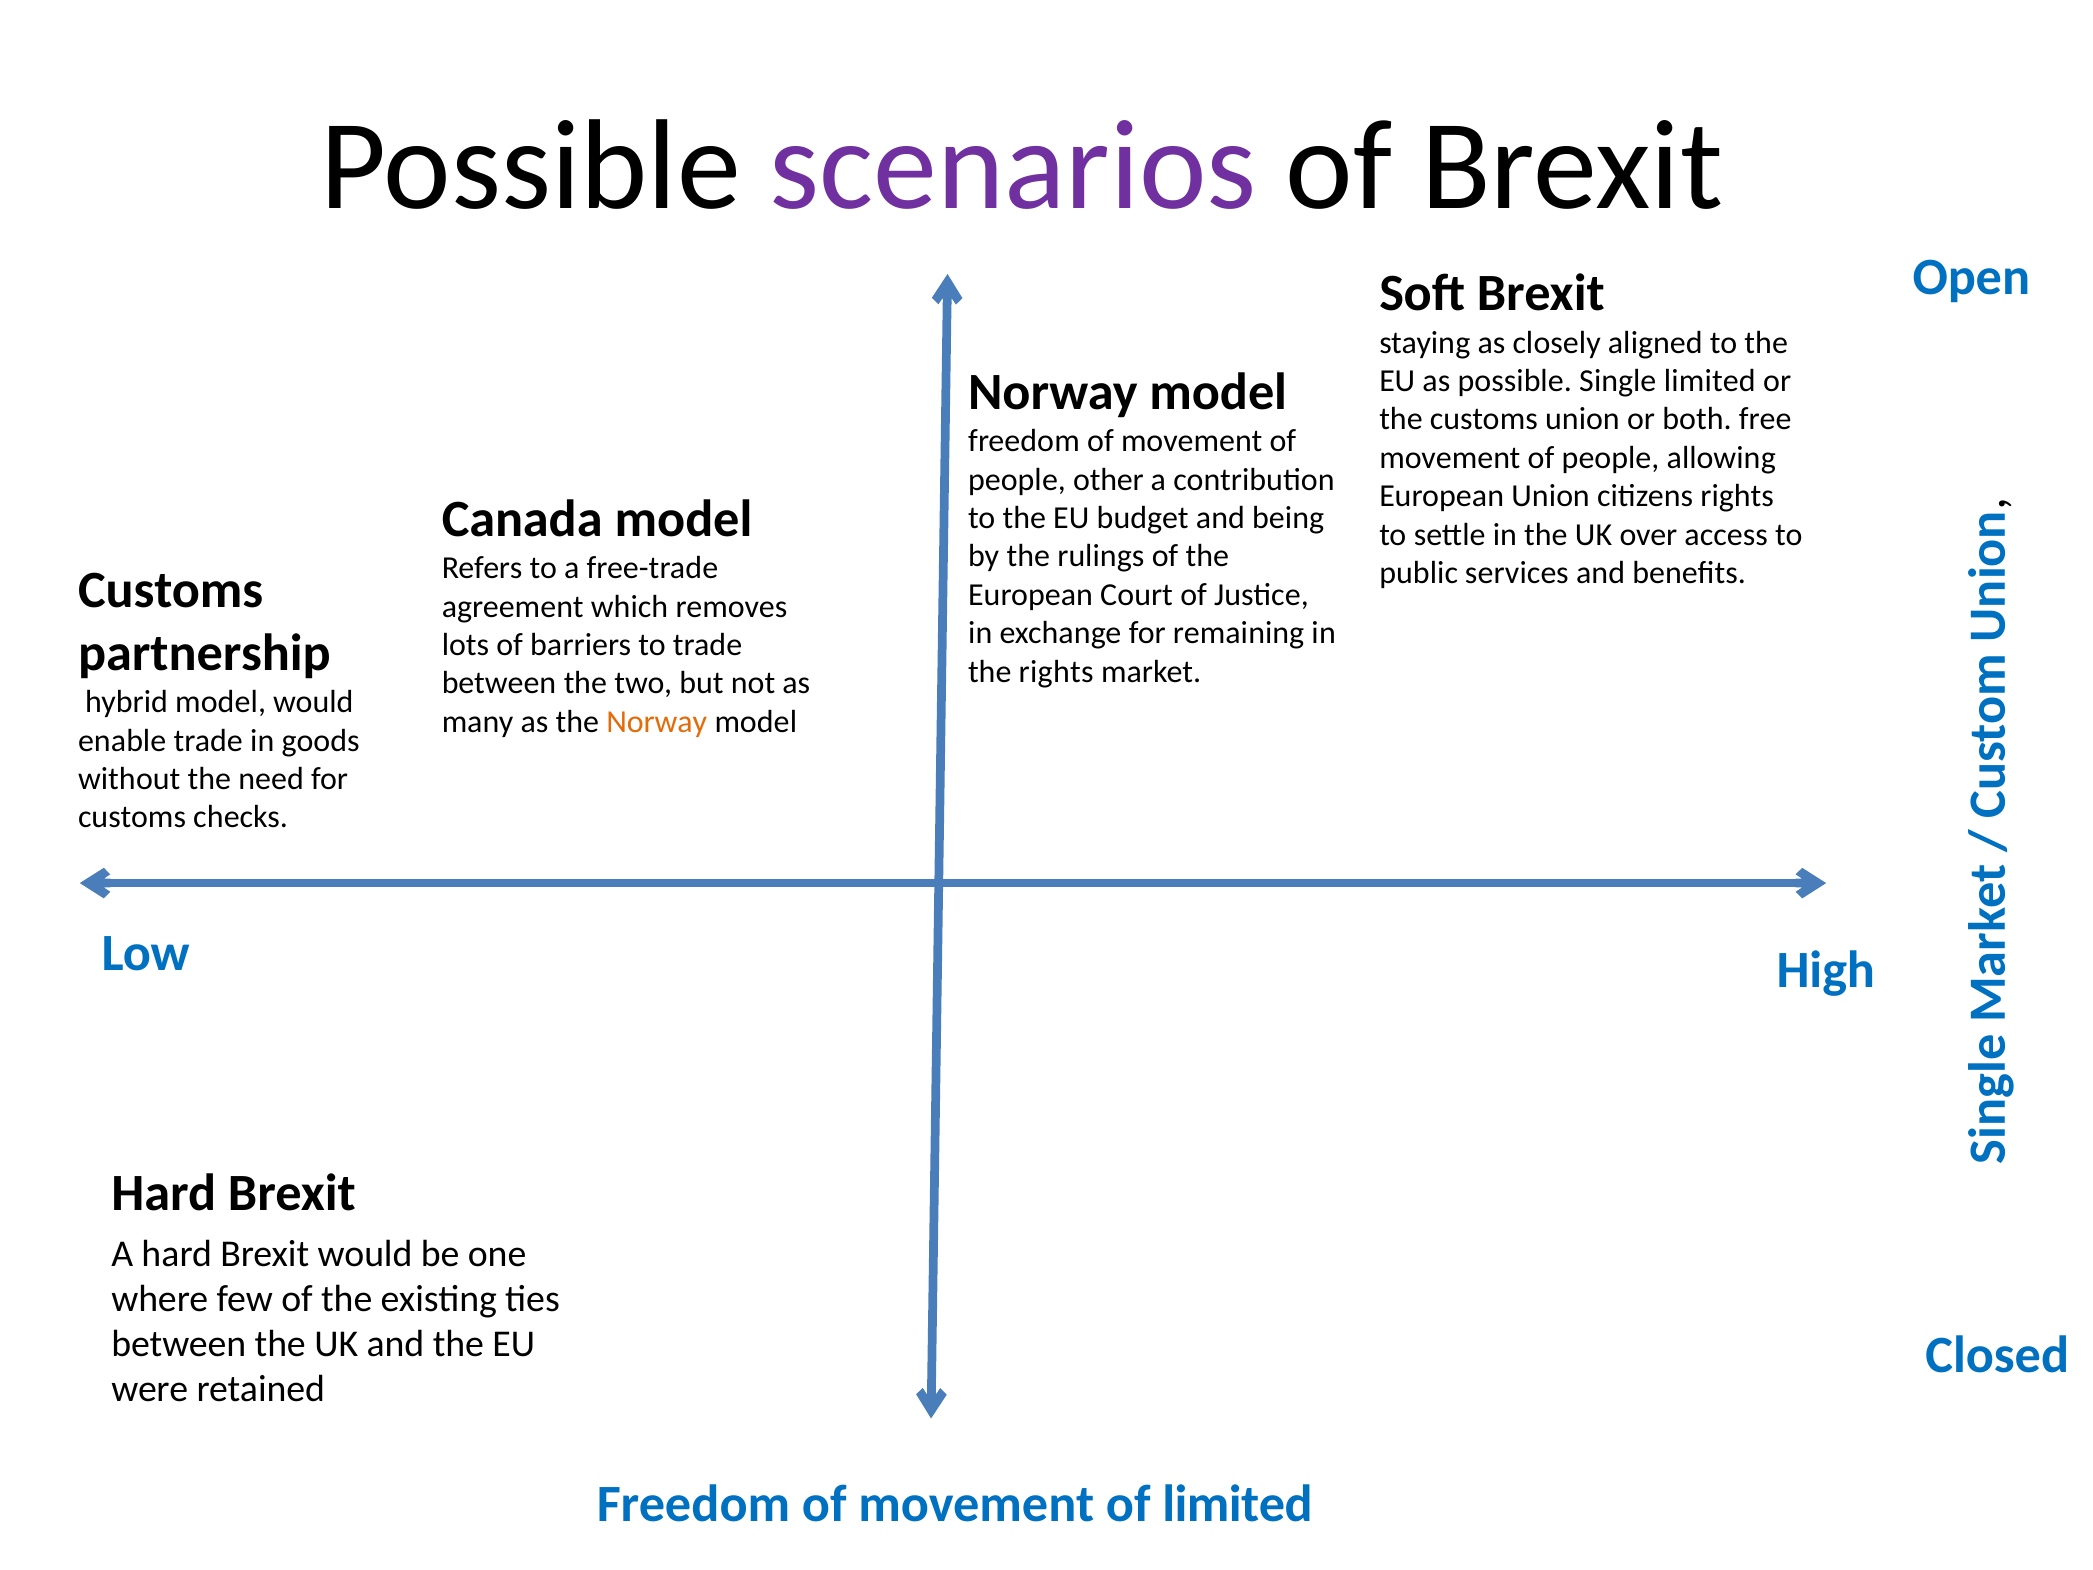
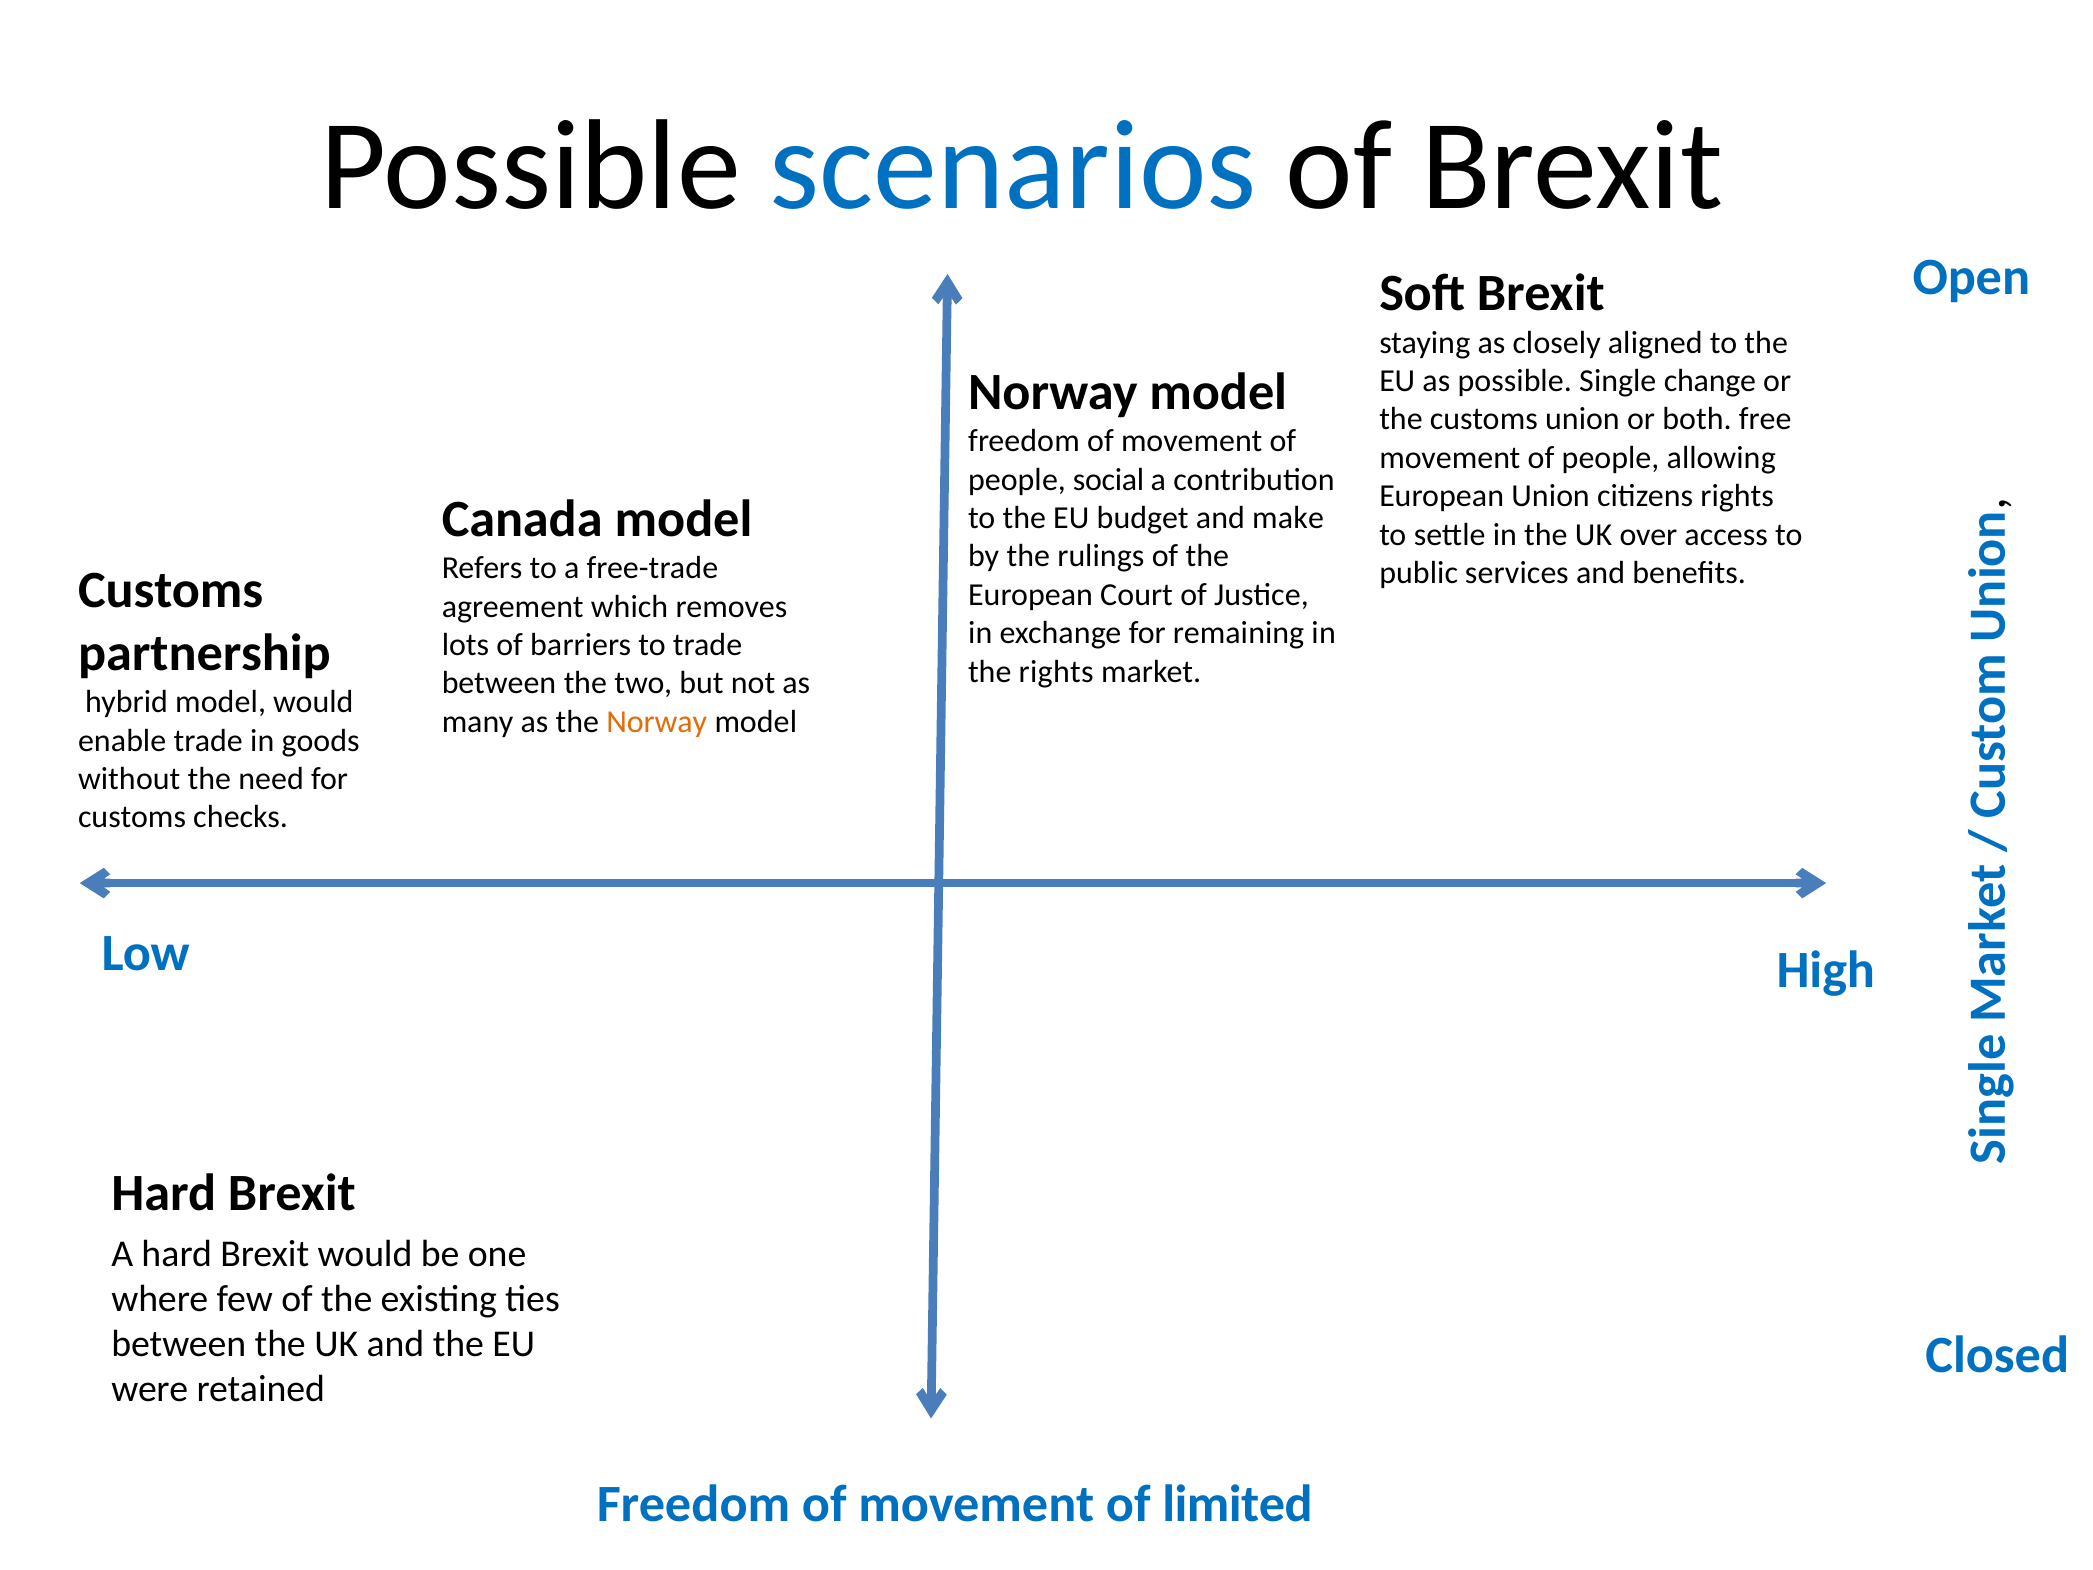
scenarios colour: purple -> blue (1013, 167)
Single limited: limited -> change (1710, 381)
other: other -> social (1109, 479)
being: being -> make (1288, 518)
